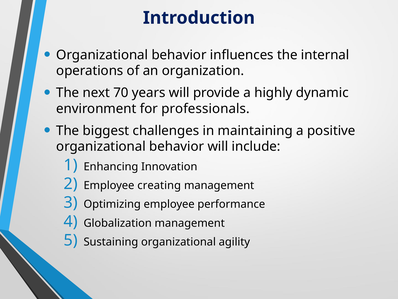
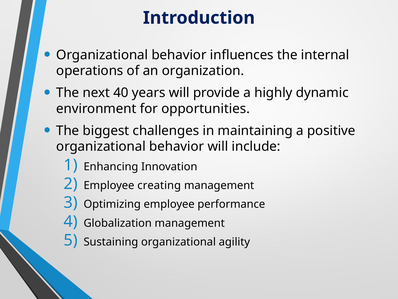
70: 70 -> 40 (121, 93)
professionals: professionals -> opportunities (206, 109)
